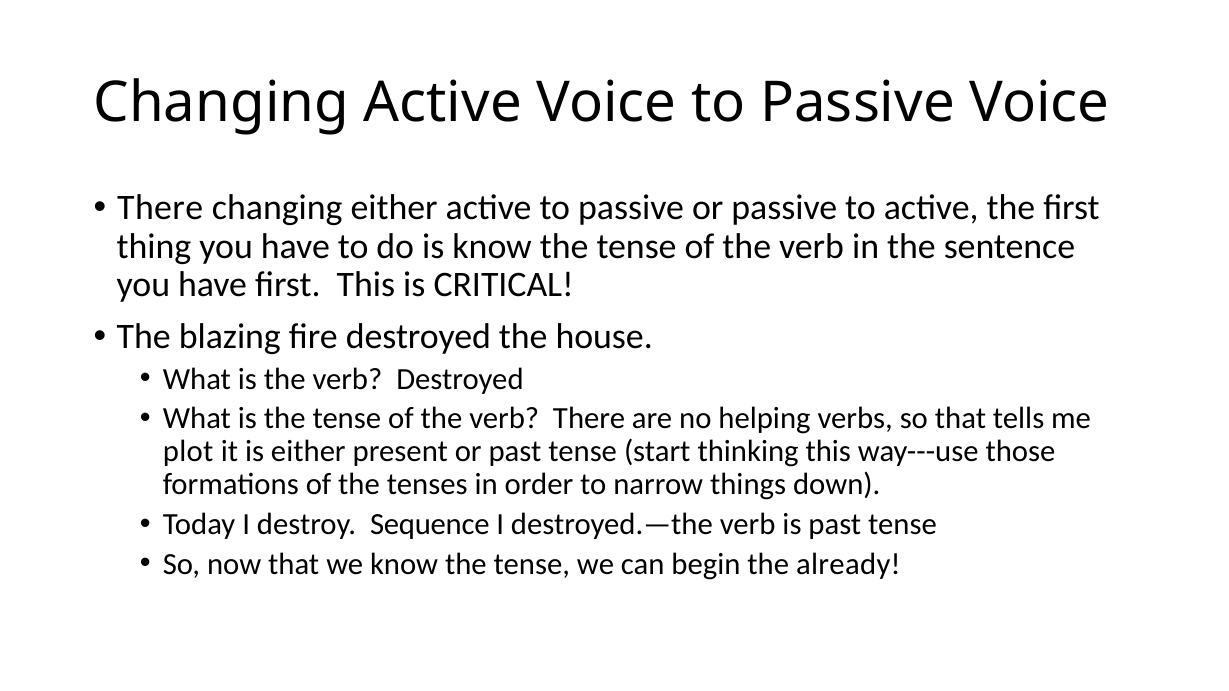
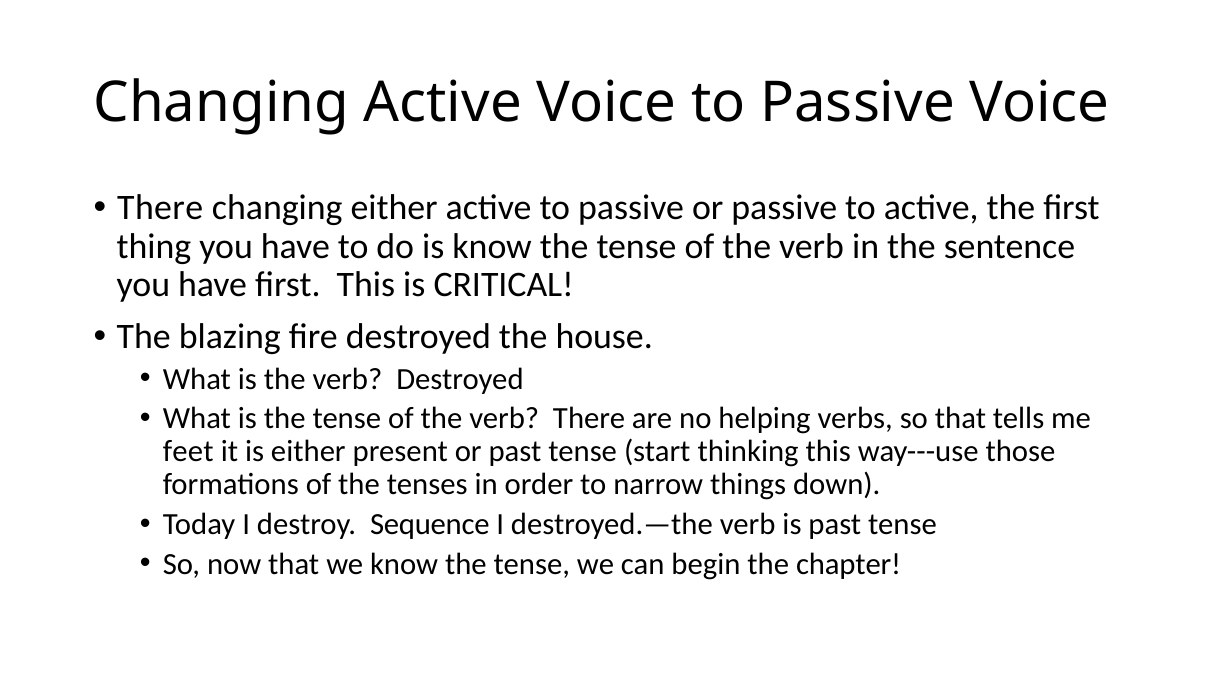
plot: plot -> feet (188, 452)
already: already -> chapter (849, 564)
